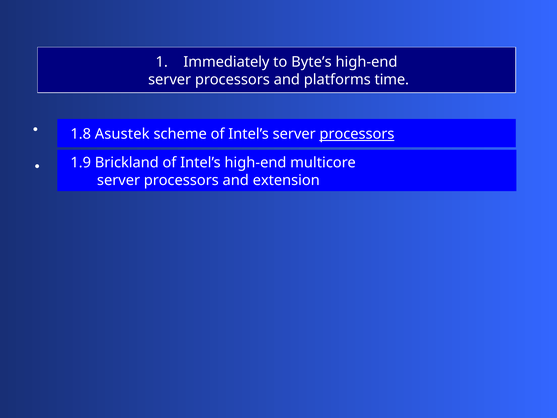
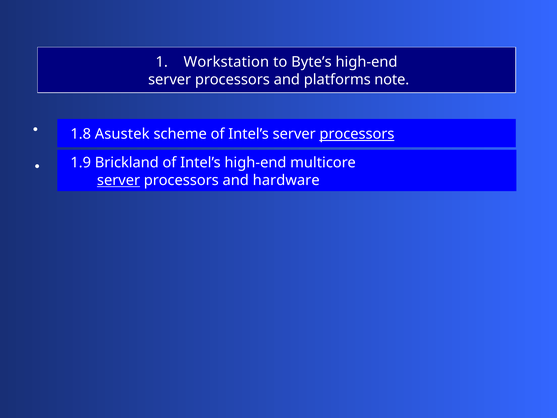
Immediately: Immediately -> Workstation (226, 62)
time: time -> note (392, 80)
server underline: none -> present (119, 180)
extension: extension -> hardware (286, 180)
